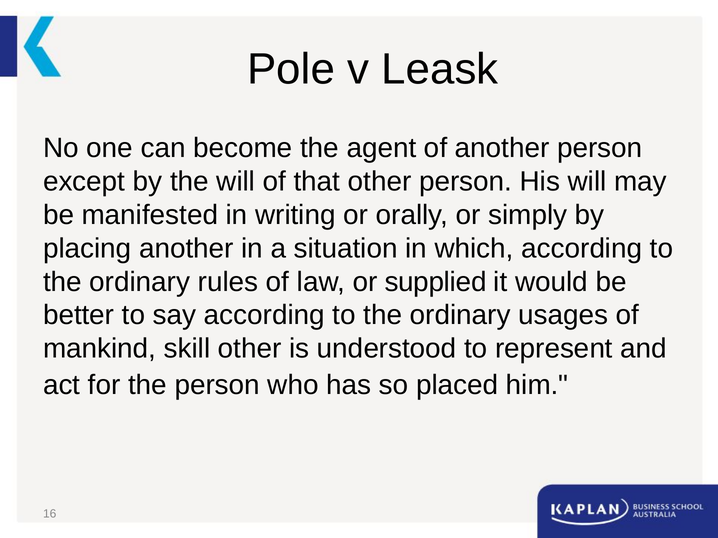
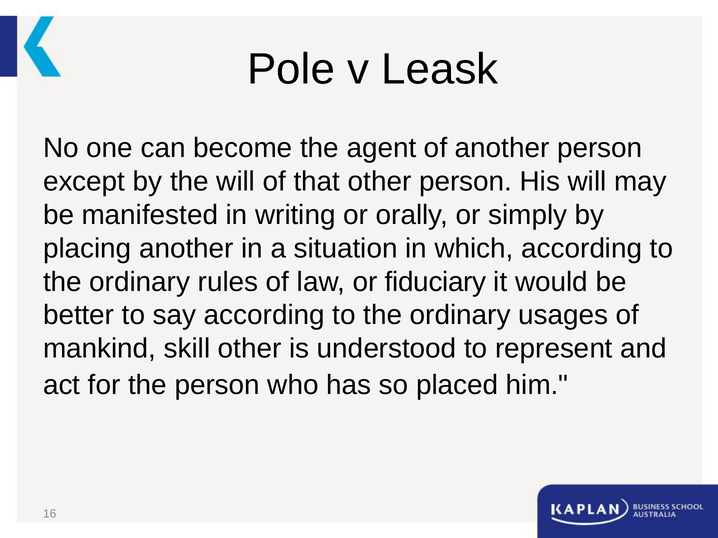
supplied: supplied -> fiduciary (436, 282)
